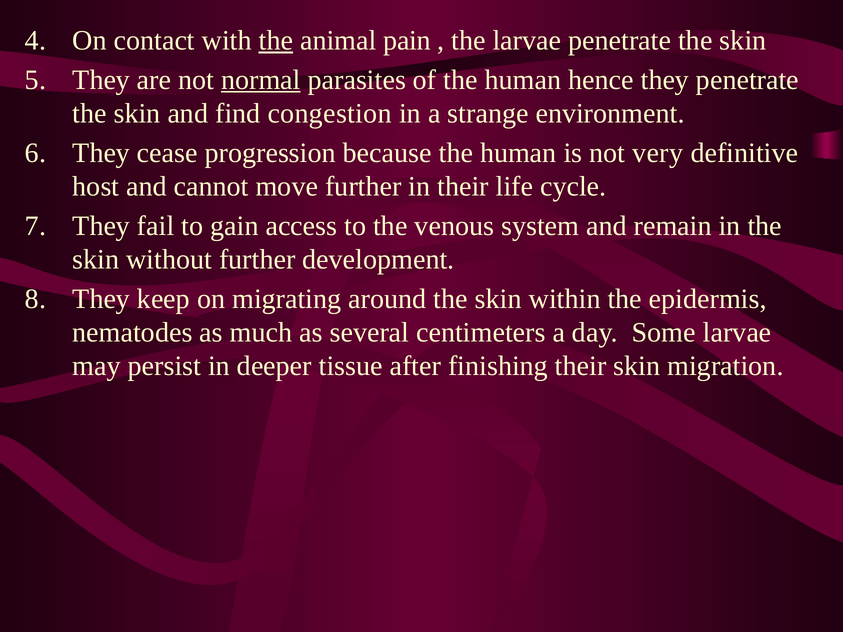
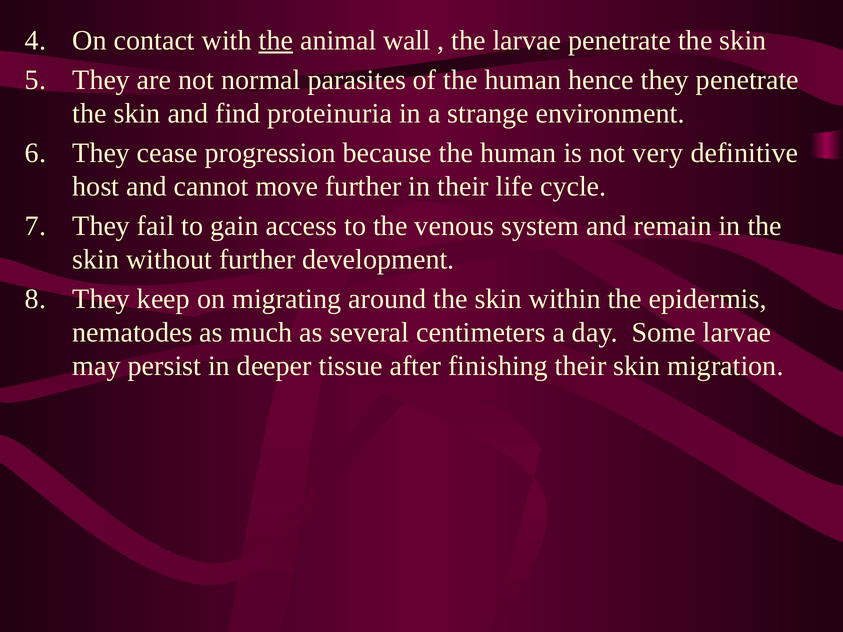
pain: pain -> wall (407, 40)
normal underline: present -> none (261, 80)
congestion: congestion -> proteinuria (330, 113)
